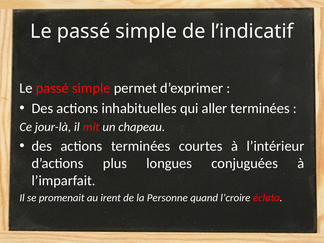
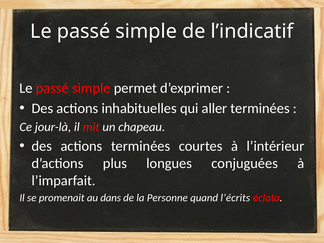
irent: irent -> dans (111, 198)
l’croire: l’croire -> l’écrits (235, 198)
